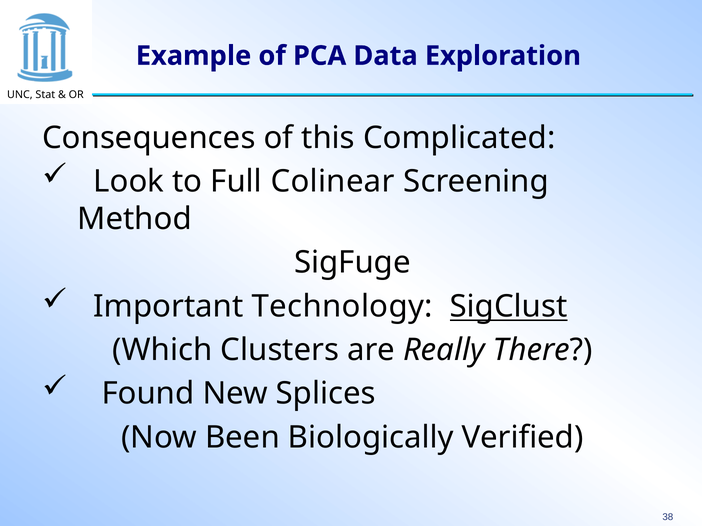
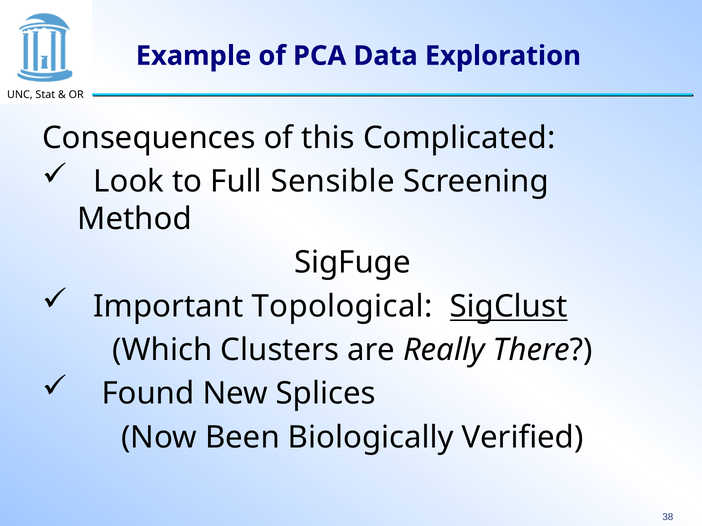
Colinear: Colinear -> Sensible (333, 182)
Technology: Technology -> Topological (342, 307)
